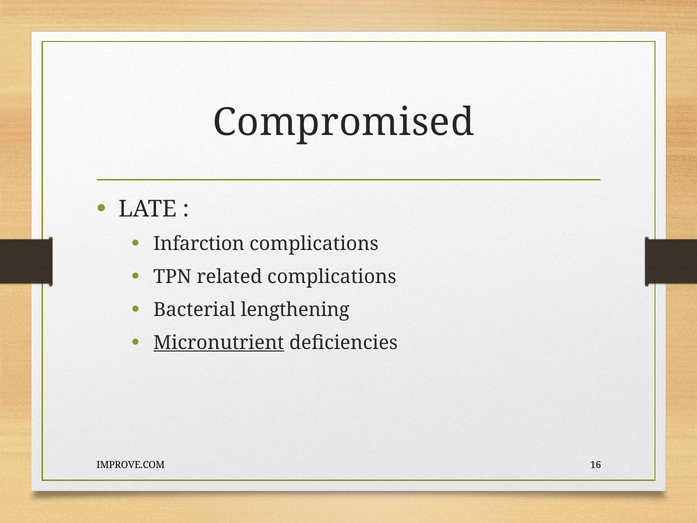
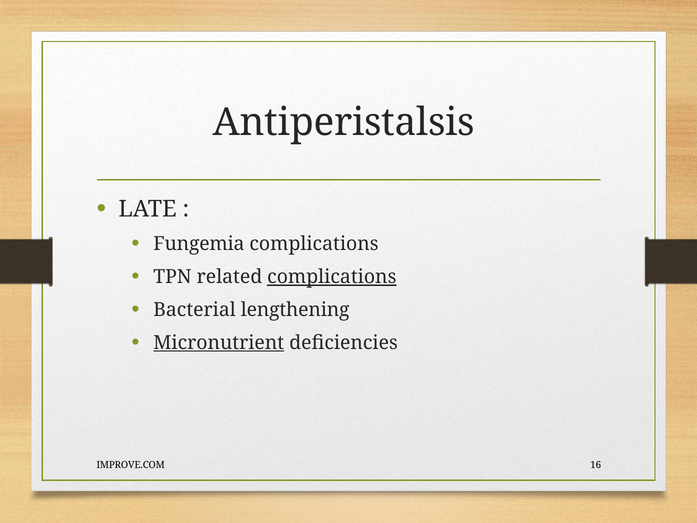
Compromised: Compromised -> Antiperistalsis (344, 122)
Infarction: Infarction -> Fungemia (199, 244)
complications underline: none -> present (332, 277)
